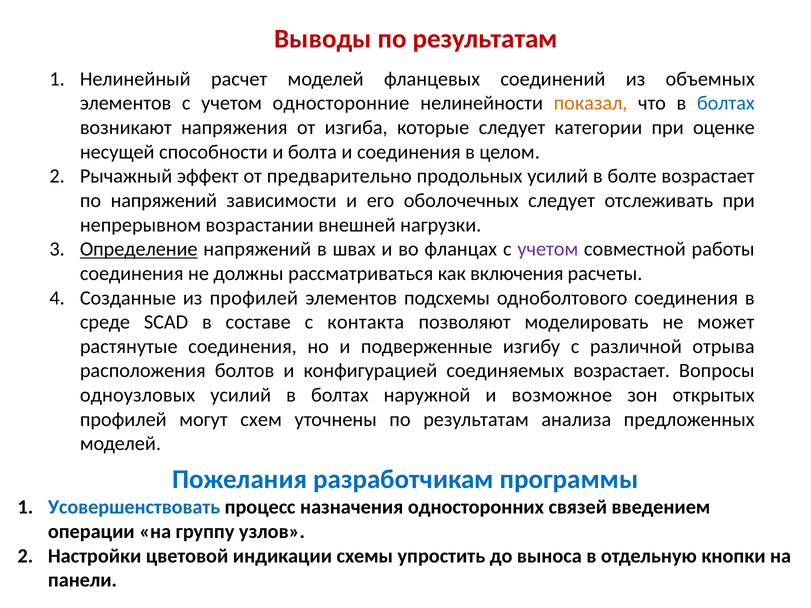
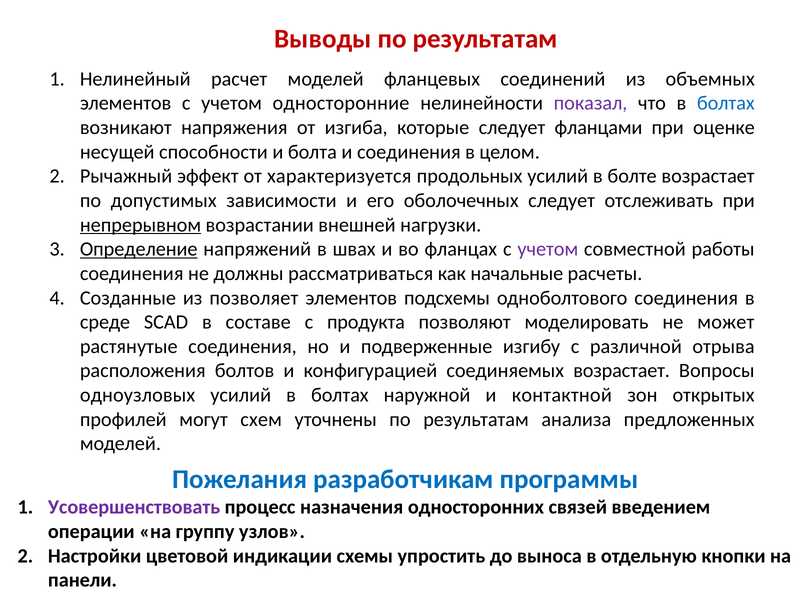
показал colour: orange -> purple (591, 103)
категории: категории -> фланцами (598, 128)
предварительно: предварительно -> характеризуется (339, 176)
по напряжений: напряжений -> допустимых (164, 201)
непрерывном underline: none -> present (140, 225)
включения: включения -> начальные (517, 274)
из профилей: профилей -> позволяет (254, 298)
контакта: контакта -> продукта (366, 322)
возможное: возможное -> контактной (562, 395)
Усовершенствовать colour: blue -> purple (134, 507)
